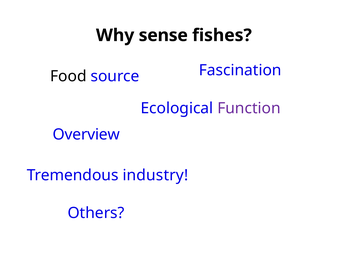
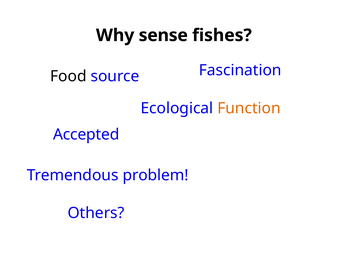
Function colour: purple -> orange (249, 108)
Overview: Overview -> Accepted (86, 135)
industry: industry -> problem (156, 175)
